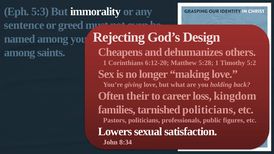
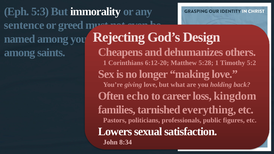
their: their -> echo (138, 96)
tarnished politicians: politicians -> everything (209, 110)
